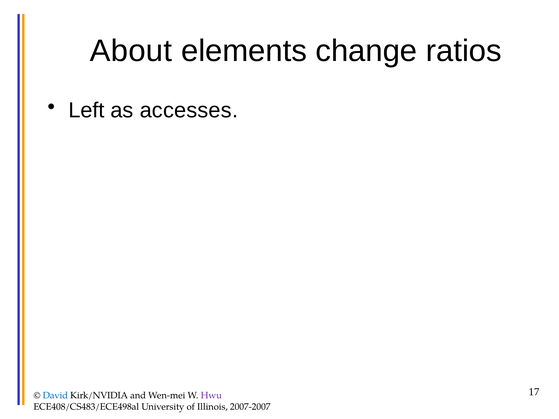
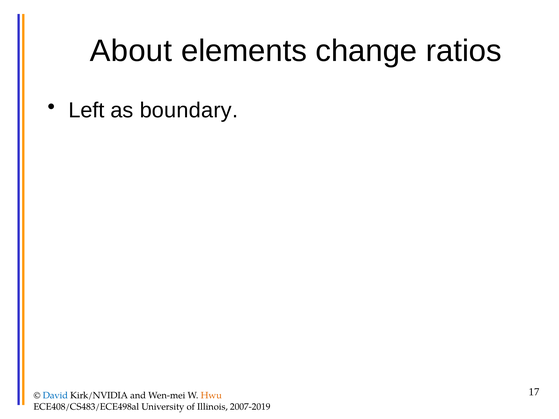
accesses: accesses -> boundary (189, 111)
Hwu colour: purple -> orange (211, 396)
2007-2007: 2007-2007 -> 2007-2019 (250, 407)
